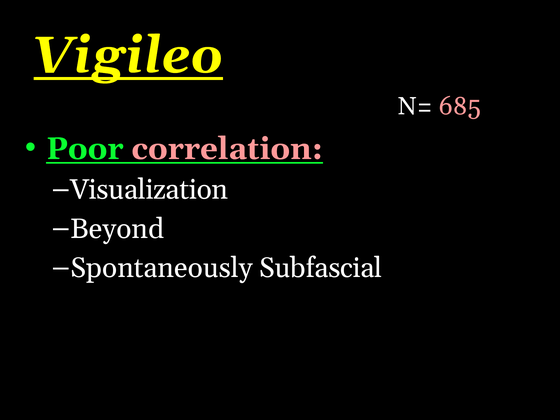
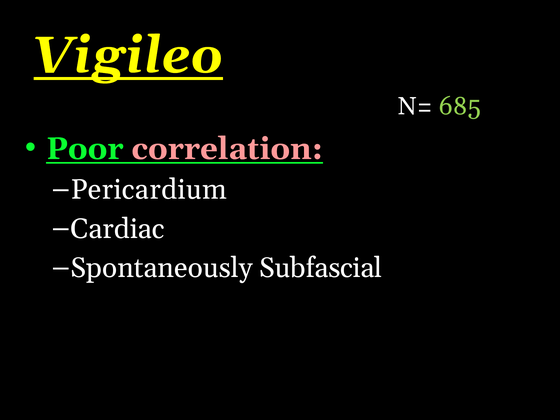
685 colour: pink -> light green (460, 106)
Visualization: Visualization -> Pericardium (149, 190)
Beyond: Beyond -> Cardiac (118, 229)
